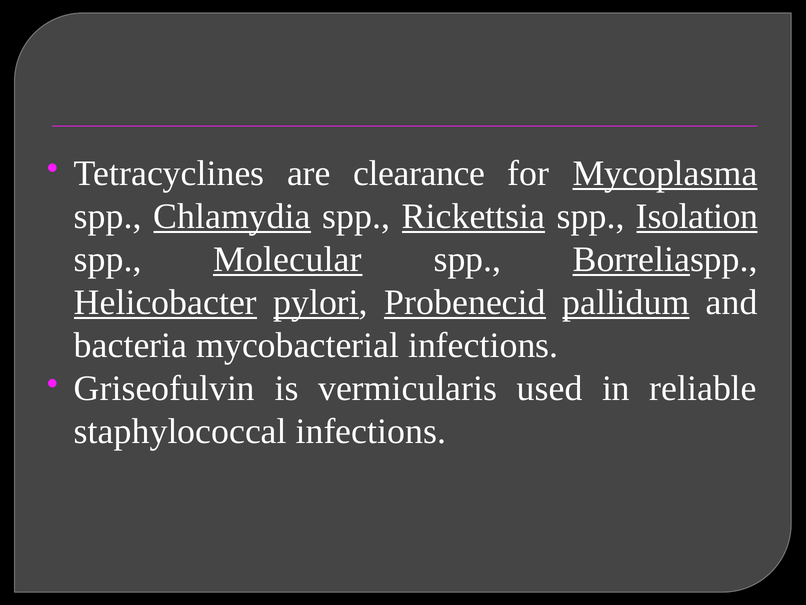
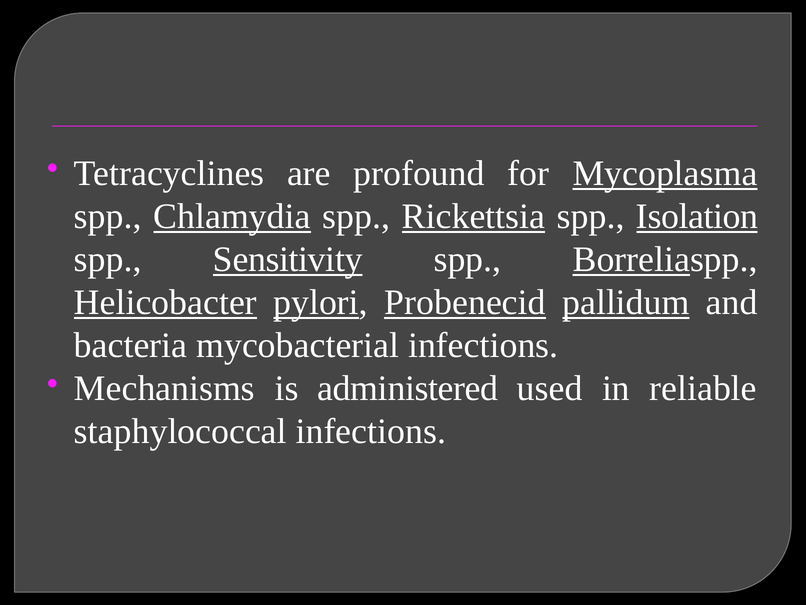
clearance: clearance -> profound (419, 173)
Molecular: Molecular -> Sensitivity (288, 259)
Griseofulvin: Griseofulvin -> Mechanisms (164, 388)
vermicularis: vermicularis -> administered (408, 388)
